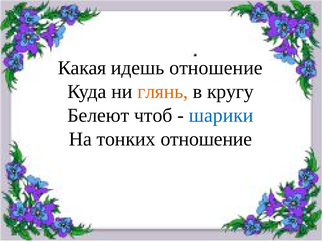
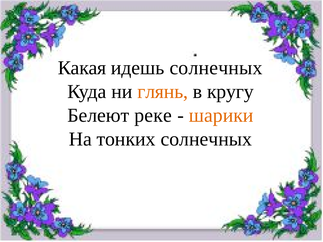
идешь отношение: отношение -> солнечных (216, 68)
чтоб: чтоб -> реке (153, 115)
шарики colour: blue -> orange (221, 115)
тонких отношение: отношение -> солнечных (206, 139)
